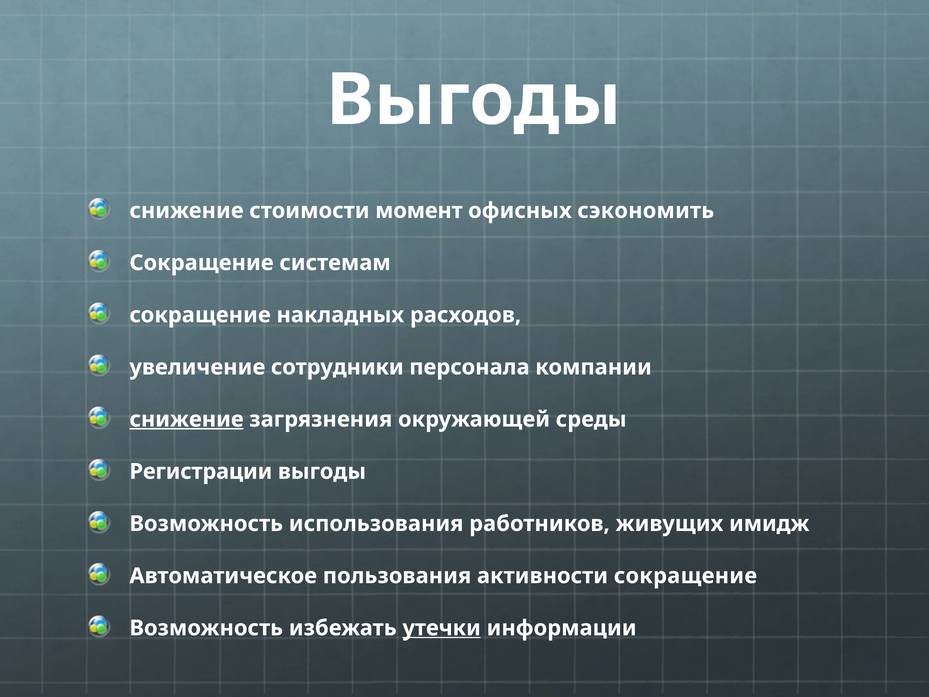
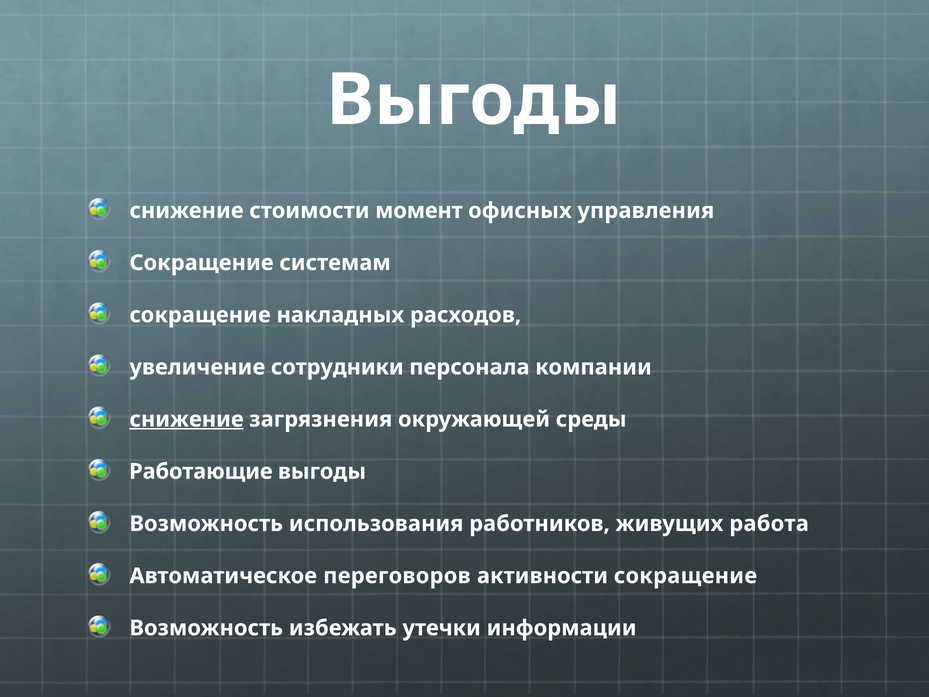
сэкономить: сэкономить -> управления (646, 211)
Регистрации: Регистрации -> Работающие (201, 471)
имидж: имидж -> работа (769, 524)
пользования: пользования -> переговоров (397, 576)
утечки underline: present -> none (442, 628)
